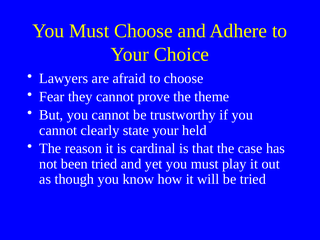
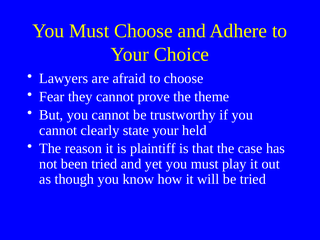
cardinal: cardinal -> plaintiff (153, 149)
